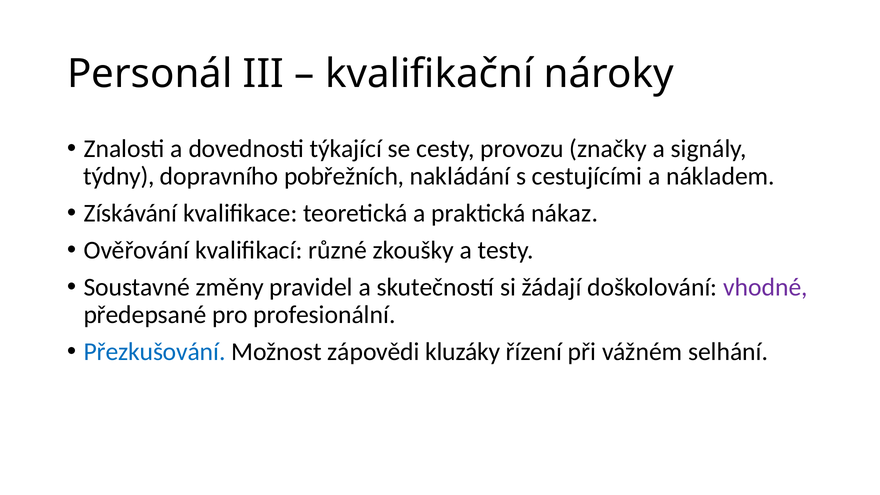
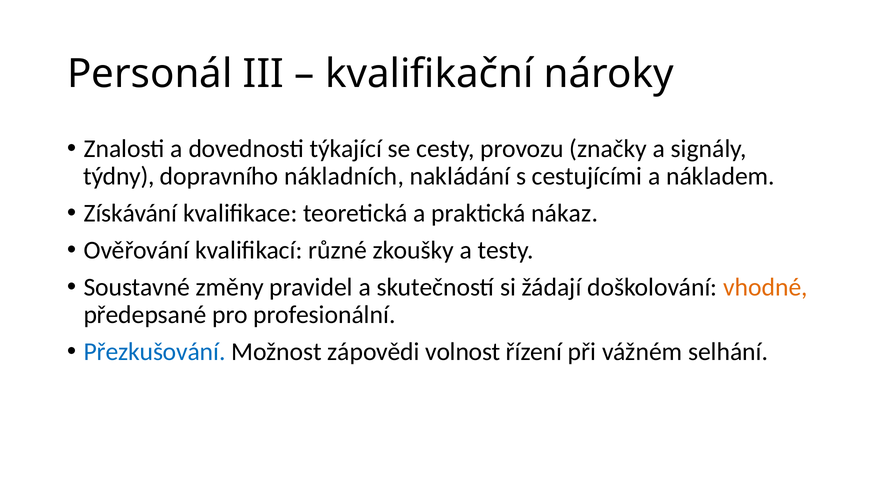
pobřežních: pobřežních -> nákladních (344, 177)
vhodné colour: purple -> orange (765, 287)
kluzáky: kluzáky -> volnost (463, 352)
